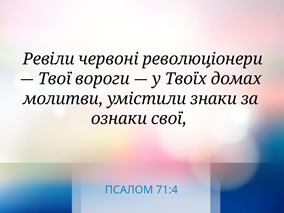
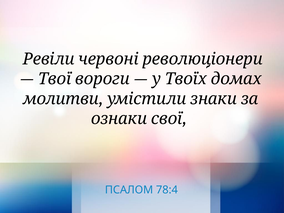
71:4: 71:4 -> 78:4 (167, 190)
